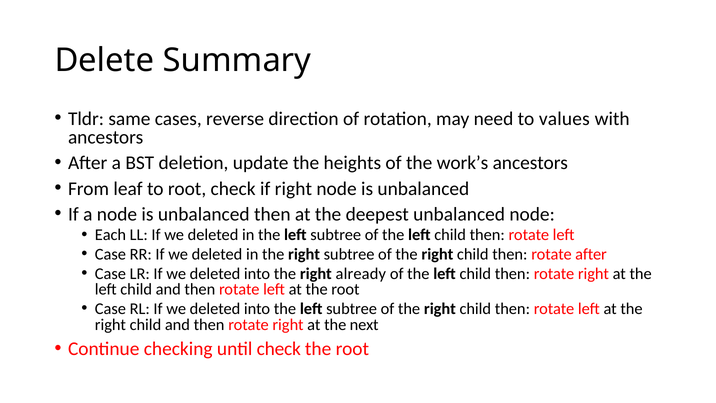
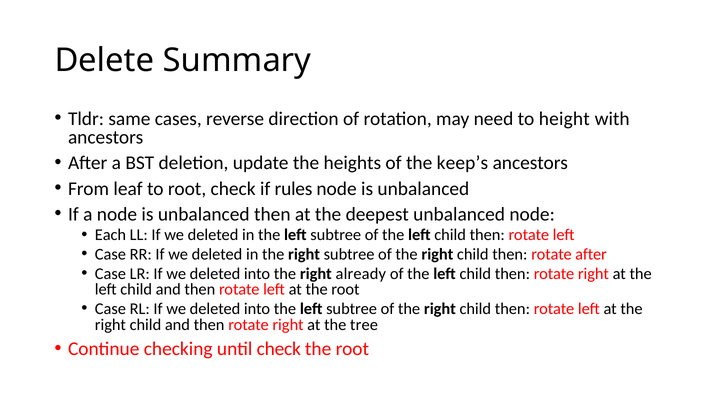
values: values -> height (564, 119)
work’s: work’s -> keep’s (462, 163)
if right: right -> rules (293, 188)
next: next -> tree (364, 325)
